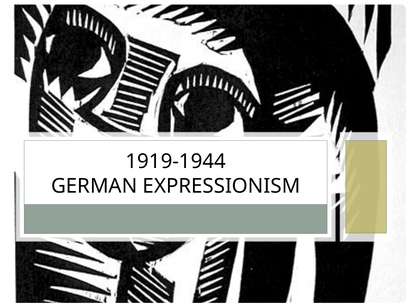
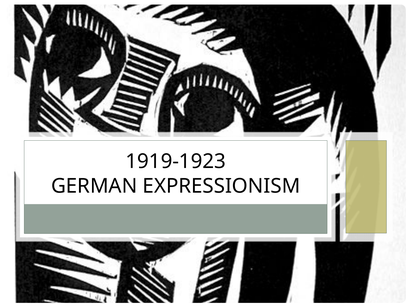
1919-1944: 1919-1944 -> 1919-1923 (176, 162)
